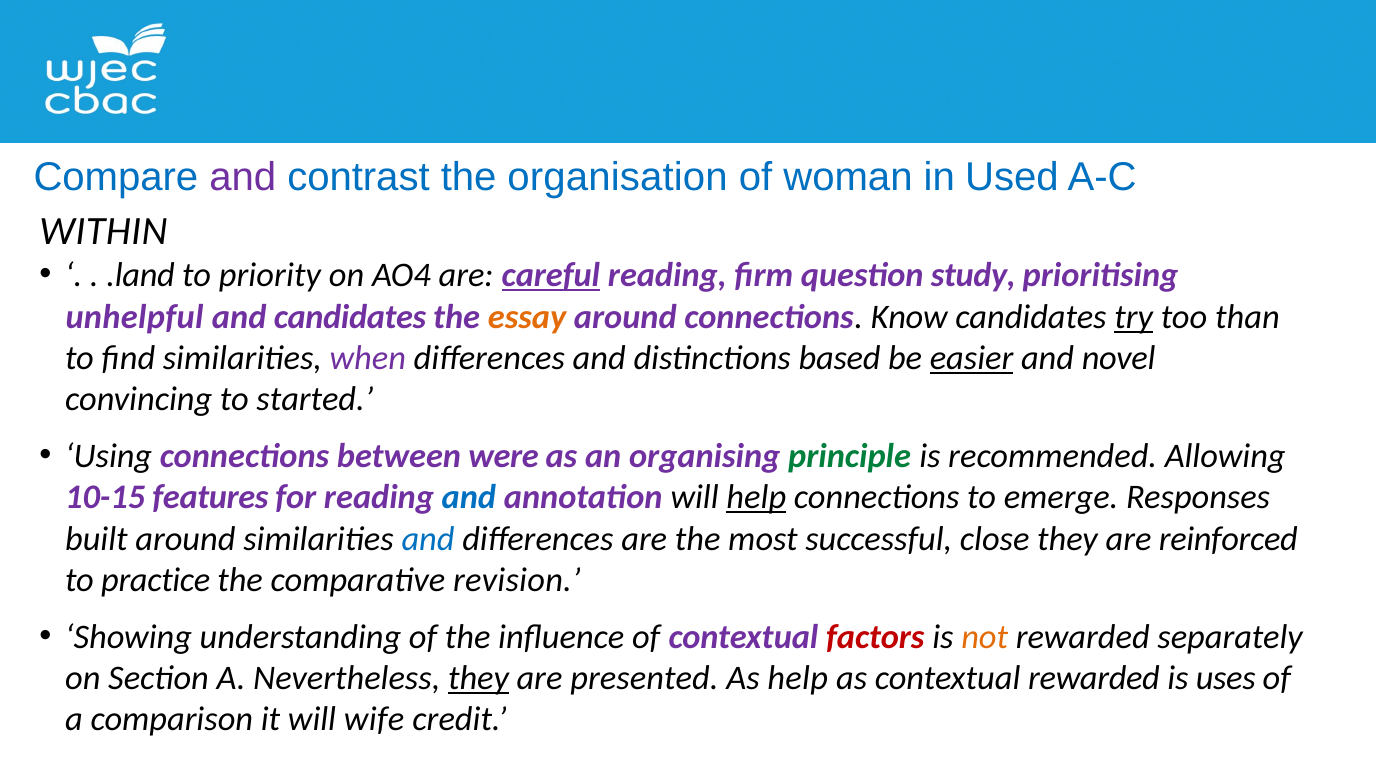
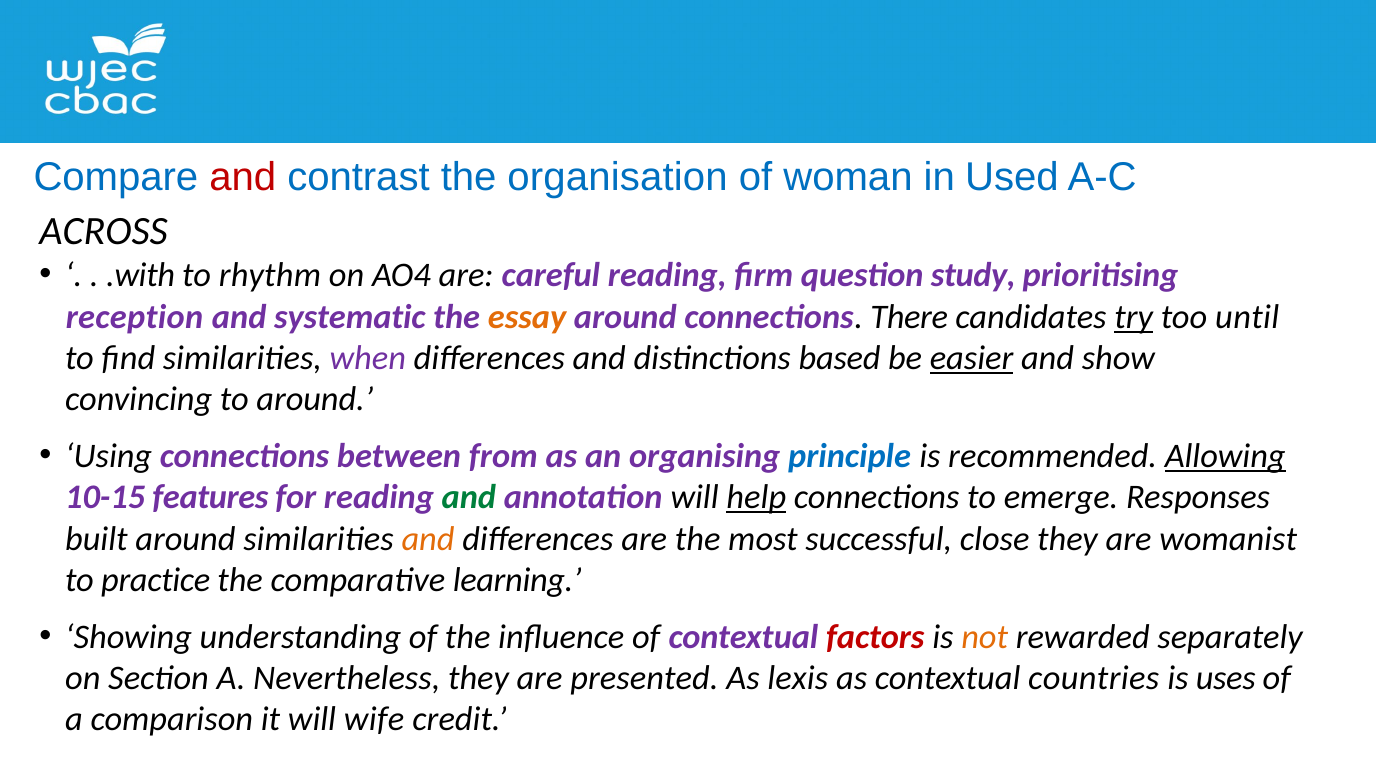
and colour: purple -> red (243, 177)
WITHIN: WITHIN -> ACROSS (104, 231)
.land: .land -> .with (141, 276)
priority: priority -> rhythm (270, 276)
careful underline: present -> none (551, 276)
unhelpful: unhelpful -> reception (135, 317)
and candidates: candidates -> systematic (350, 317)
Know: Know -> There (909, 317)
than: than -> until (1247, 317)
novel: novel -> show (1118, 358)
to started: started -> around (315, 399)
were: were -> from (503, 456)
principle colour: green -> blue (850, 456)
Allowing underline: none -> present (1225, 456)
and colour: blue -> green (469, 497)
and colour: blue -> orange (428, 539)
reinforced: reinforced -> womanist (1228, 539)
revision: revision -> learning (517, 580)
they underline: present -> none (479, 678)
As help: help -> lexis (798, 678)
contextual rewarded: rewarded -> countries (1094, 678)
